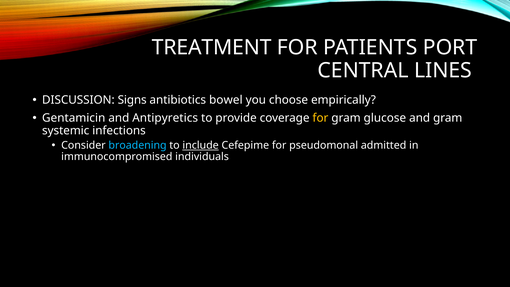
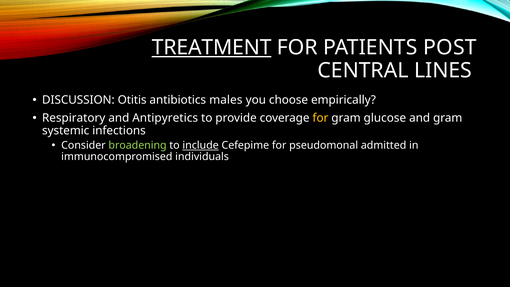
TREATMENT underline: none -> present (212, 47)
PORT: PORT -> POST (450, 47)
Signs: Signs -> Otitis (132, 100)
bowel: bowel -> males (226, 100)
Gentamicin: Gentamicin -> Respiratory (74, 118)
broadening colour: light blue -> light green (138, 145)
